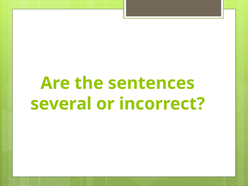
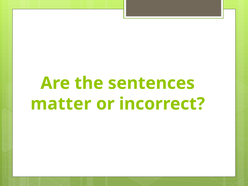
several: several -> matter (61, 104)
